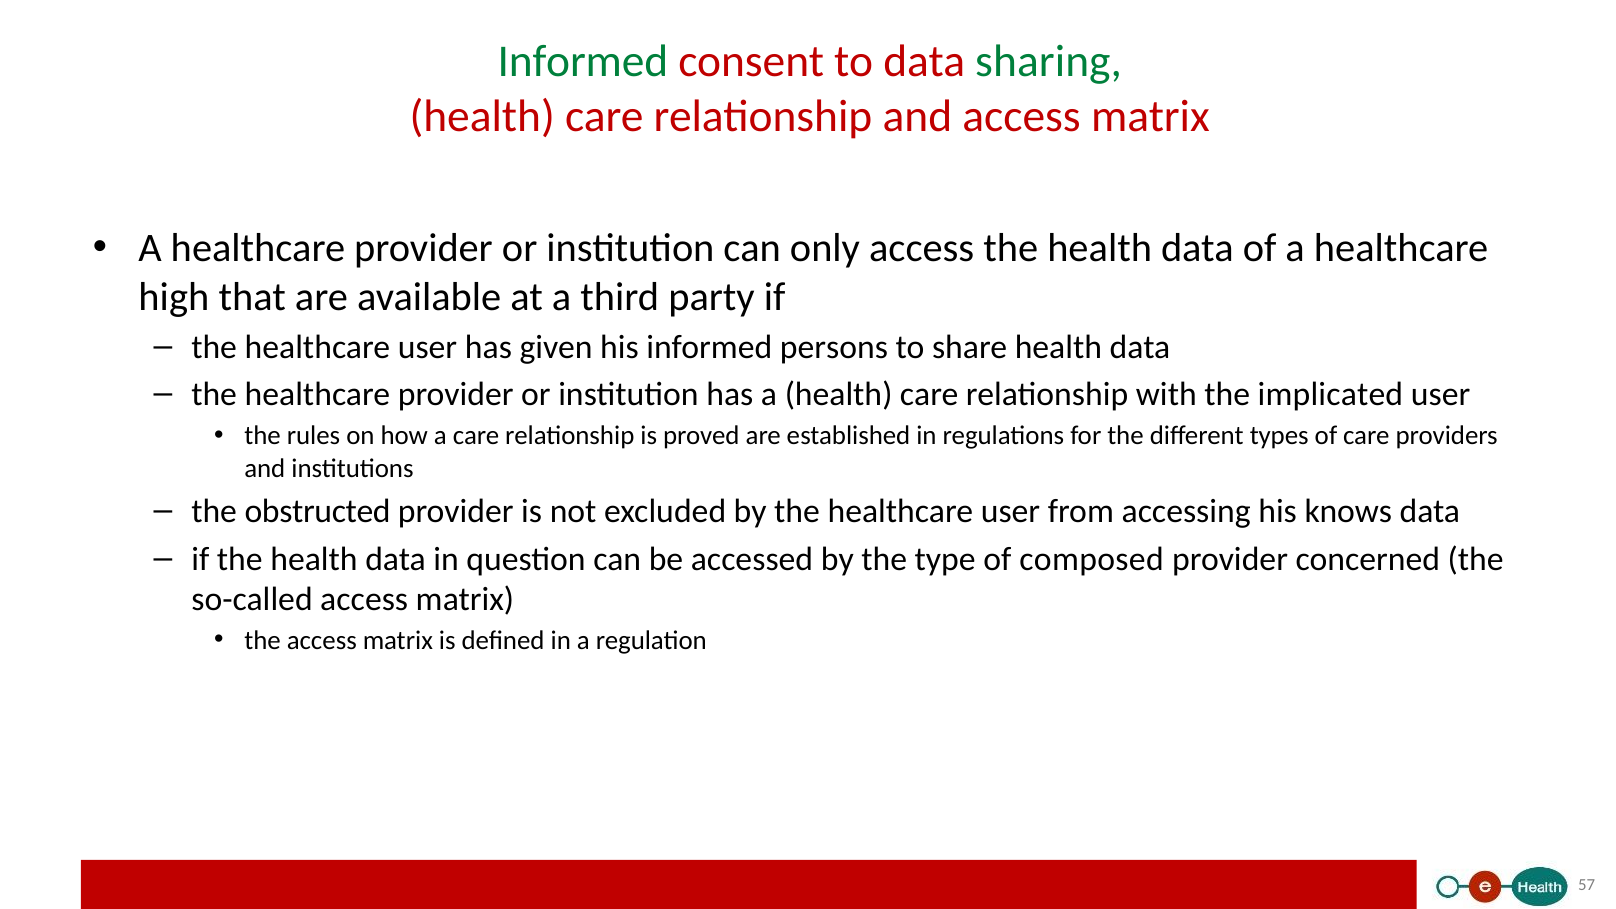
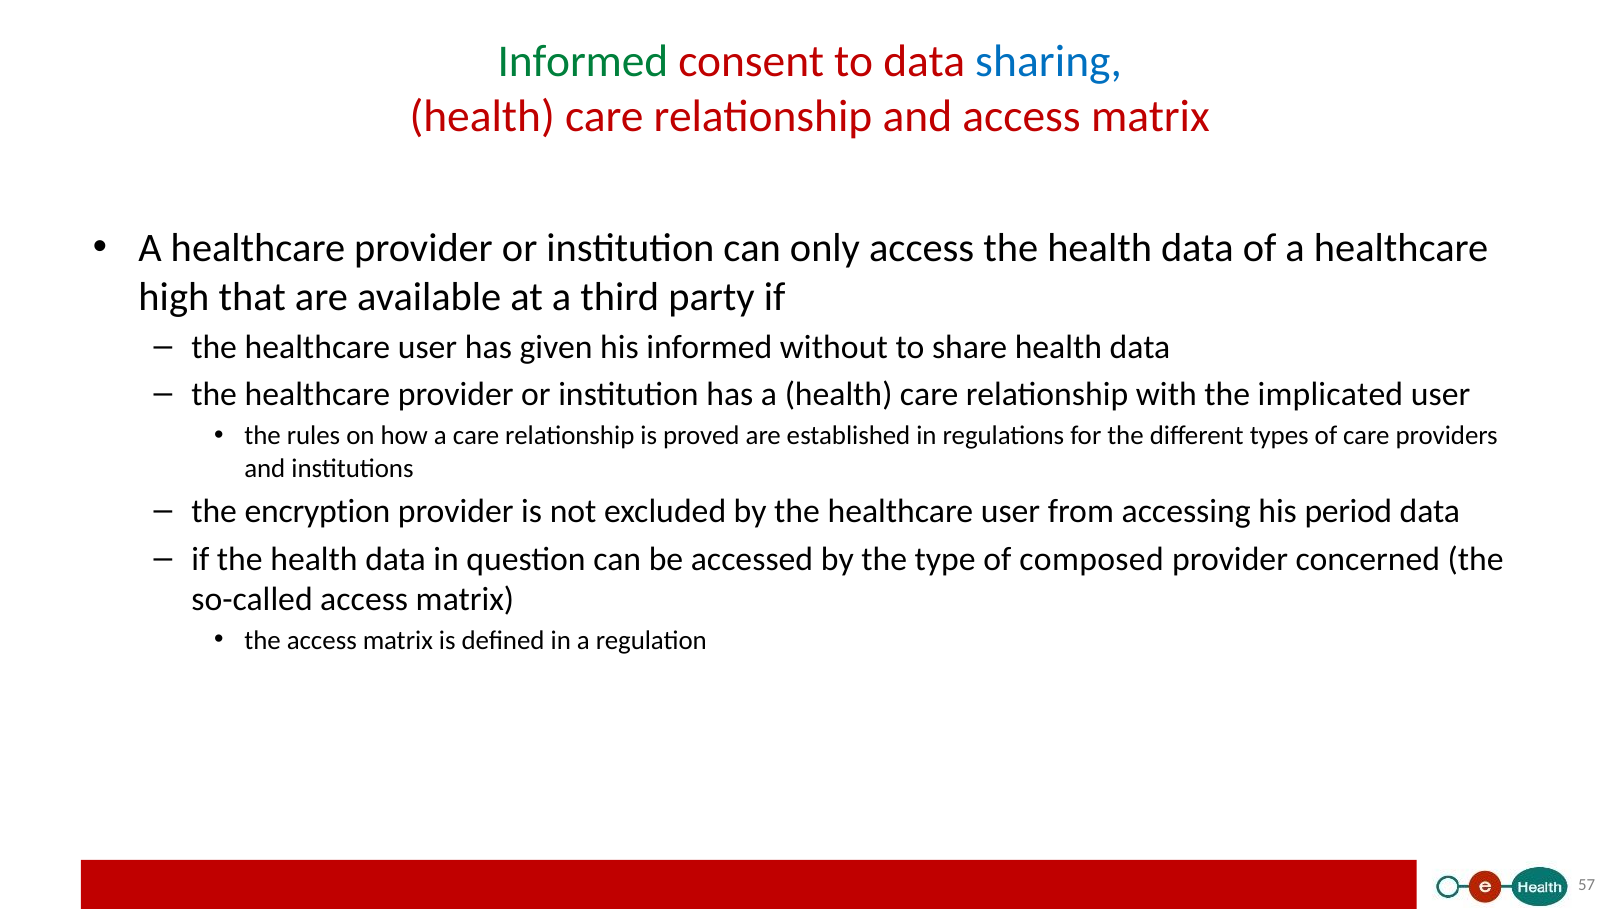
sharing colour: green -> blue (1049, 62)
persons: persons -> without (834, 347)
obstructed: obstructed -> encryption (318, 512)
knows: knows -> period (1348, 512)
